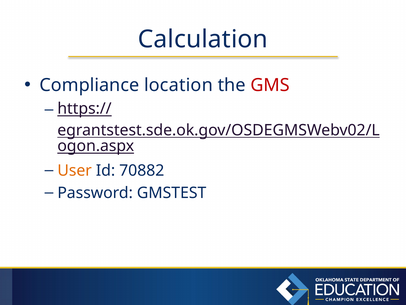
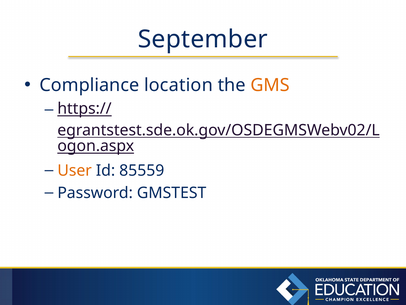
Calculation: Calculation -> September (203, 39)
GMS colour: red -> orange (270, 85)
70882: 70882 -> 85559 (142, 170)
